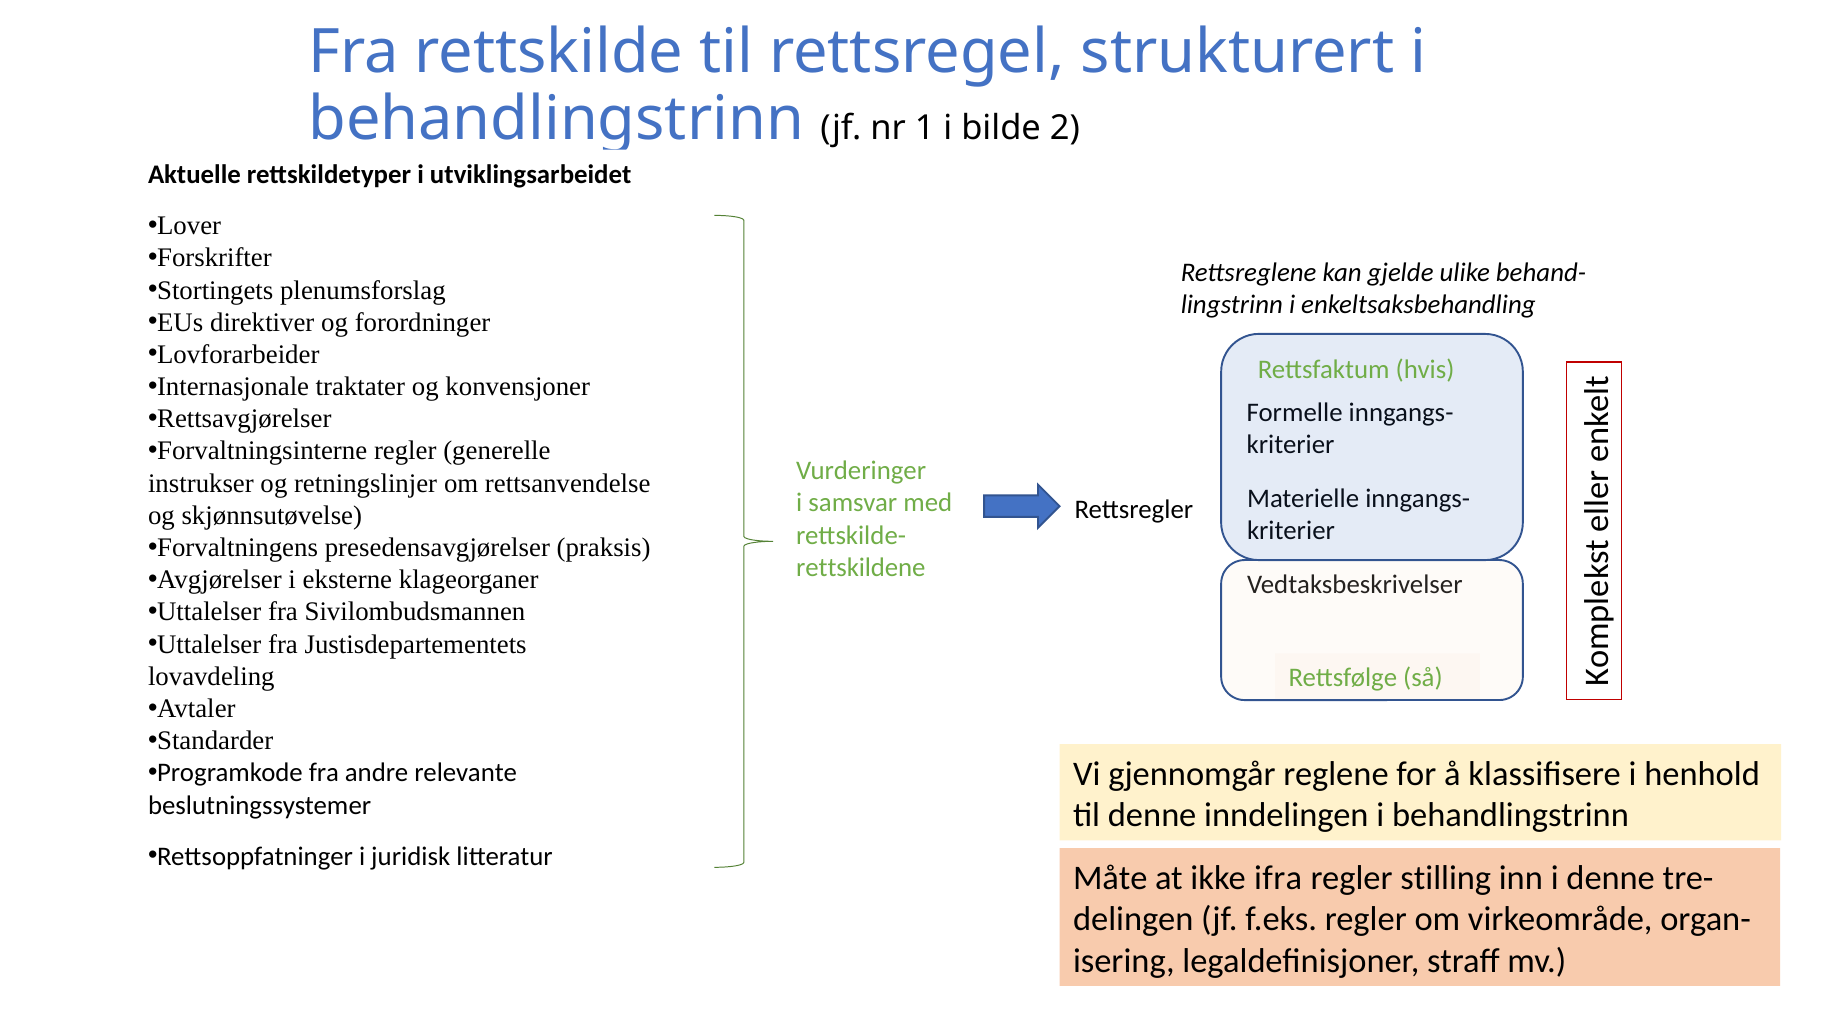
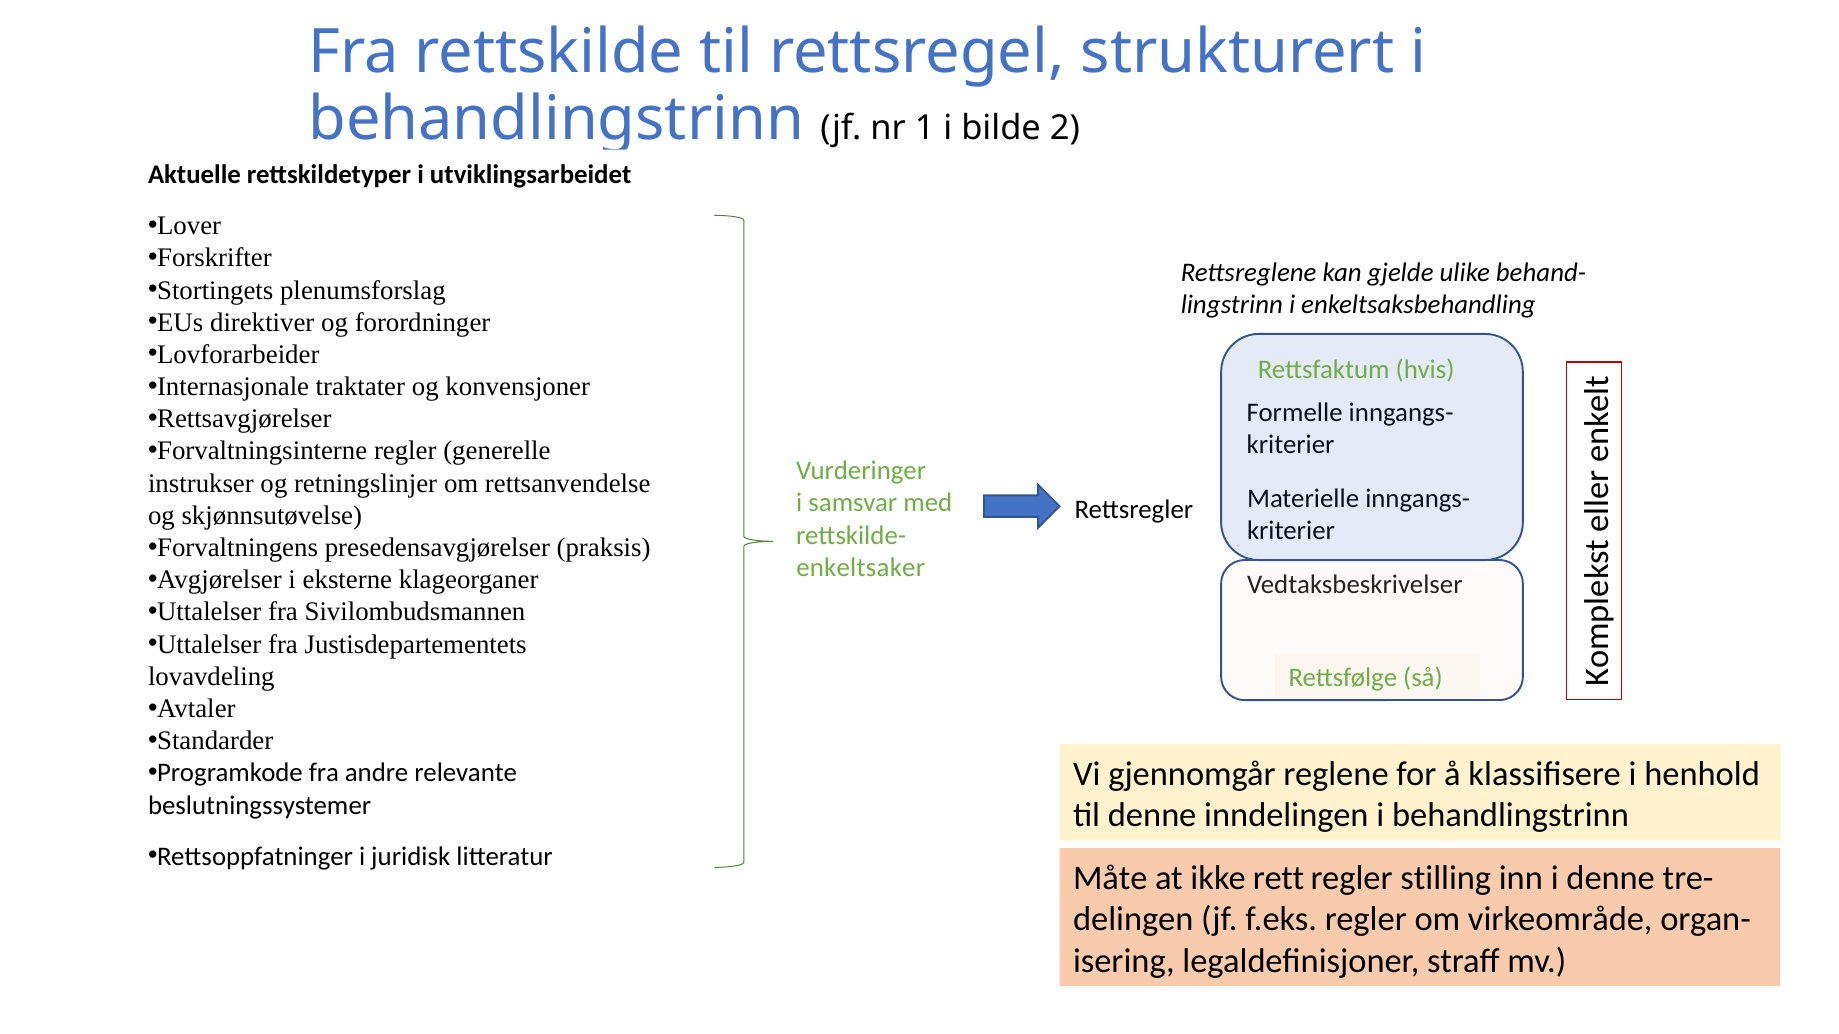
rettskildene: rettskildene -> enkeltsaker (861, 568)
ifra: ifra -> rett (1278, 878)
